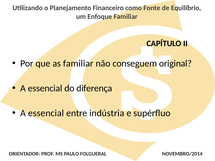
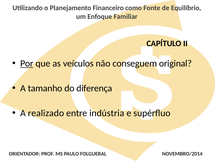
Por underline: none -> present (27, 64)
as familiar: familiar -> veículos (78, 64)
essencial: essencial -> tamanho (45, 88)
essencial: essencial -> realizado (46, 113)
